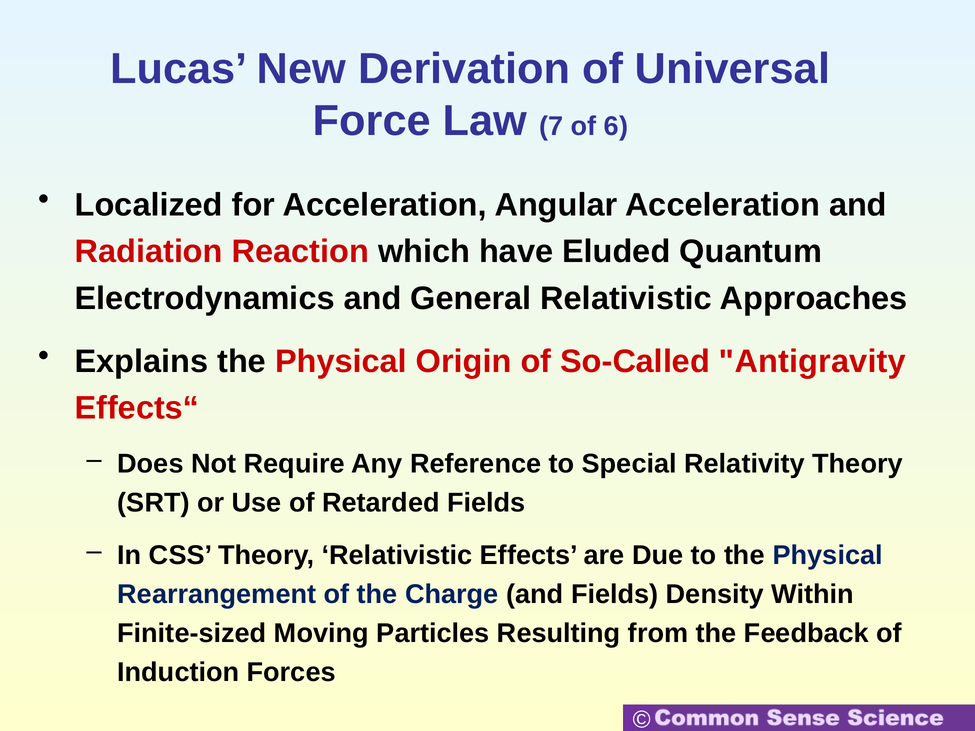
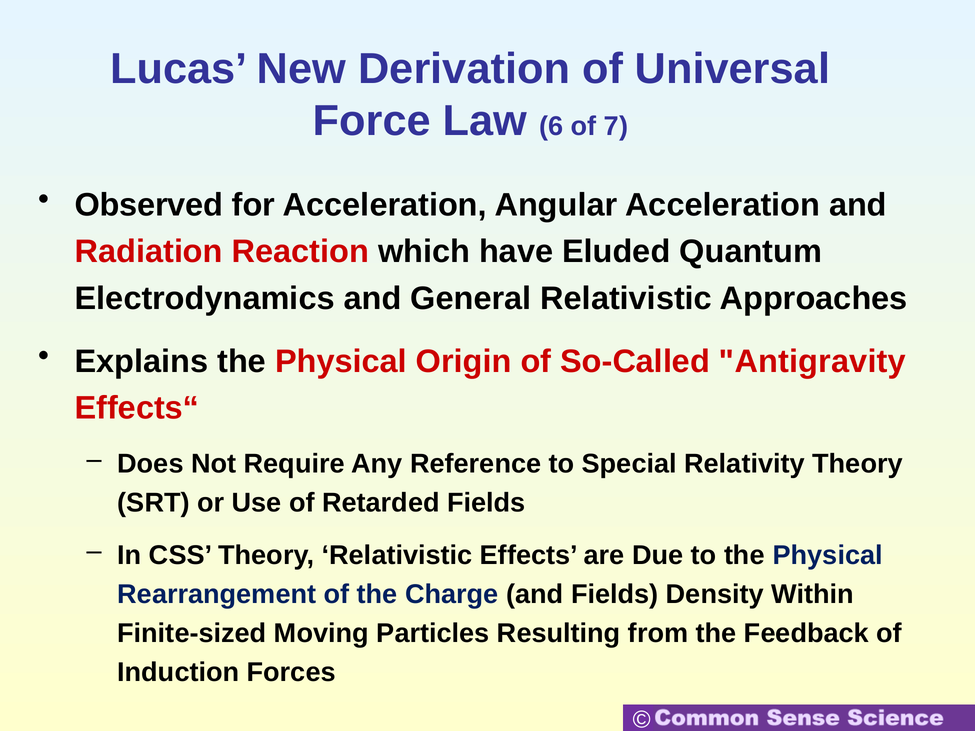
7: 7 -> 6 (551, 126)
6: 6 -> 7 (616, 126)
Localized: Localized -> Observed (149, 205)
